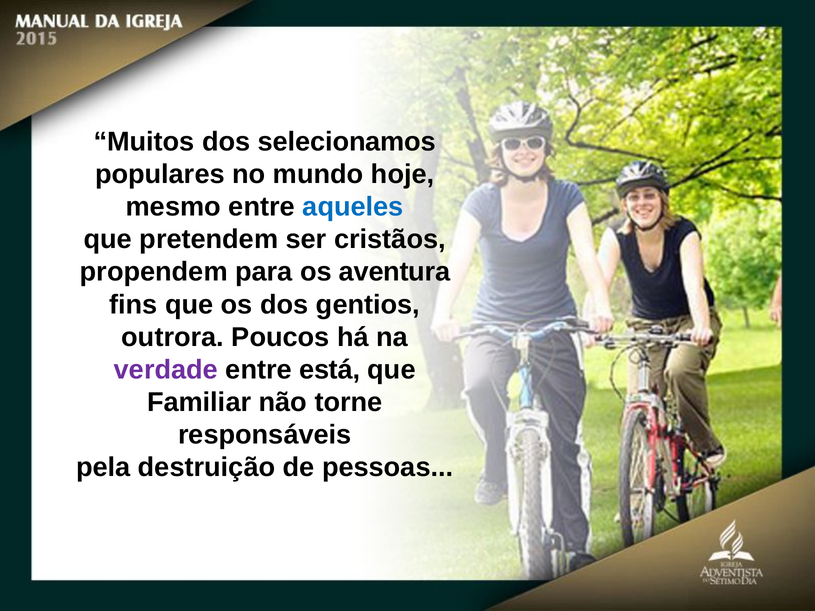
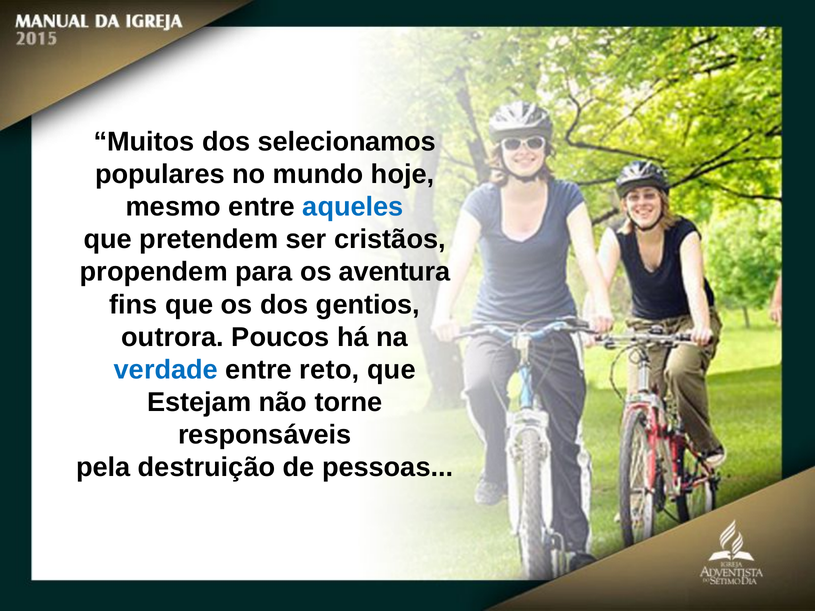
verdade colour: purple -> blue (166, 370)
está: está -> reto (329, 370)
Familiar: Familiar -> Estejam (199, 402)
